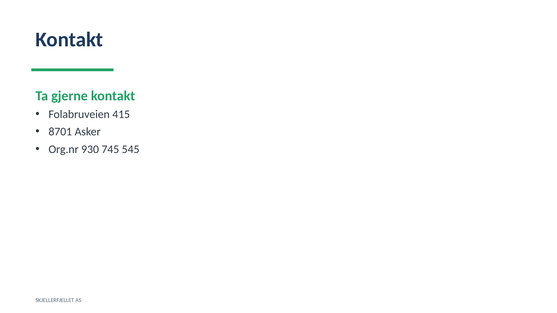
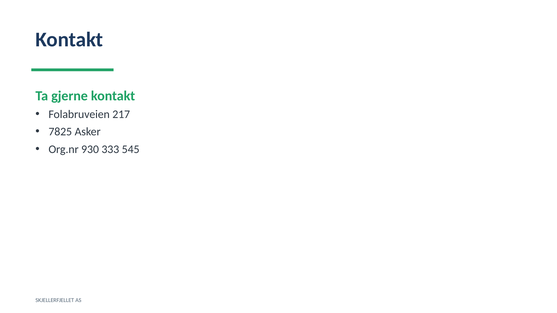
415: 415 -> 217 (121, 115)
8701: 8701 -> 7825 (60, 132)
745: 745 -> 333 (110, 149)
